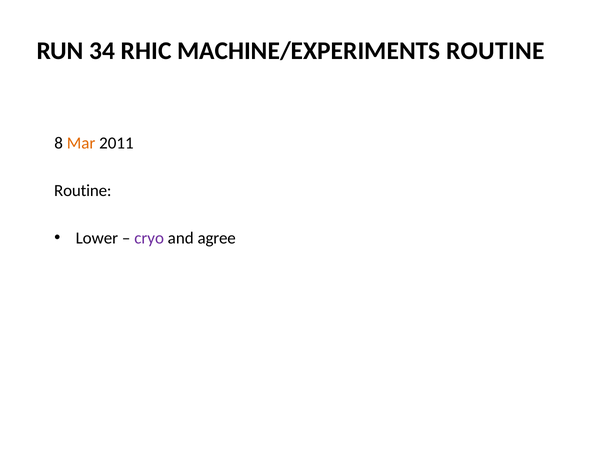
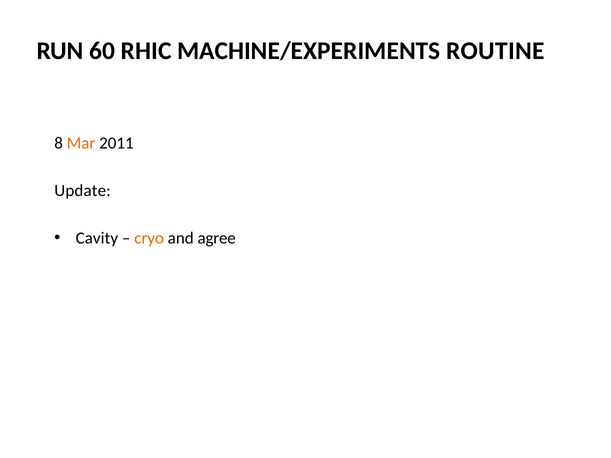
34: 34 -> 60 (102, 51)
Routine: Routine -> Update (83, 191)
Lower: Lower -> Cavity (97, 238)
cryo colour: purple -> orange (149, 238)
